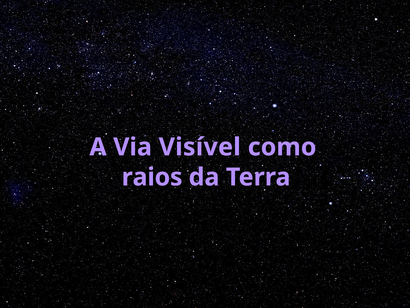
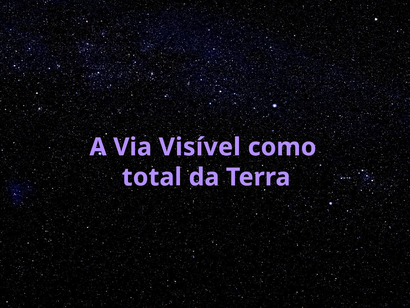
raios: raios -> total (152, 177)
